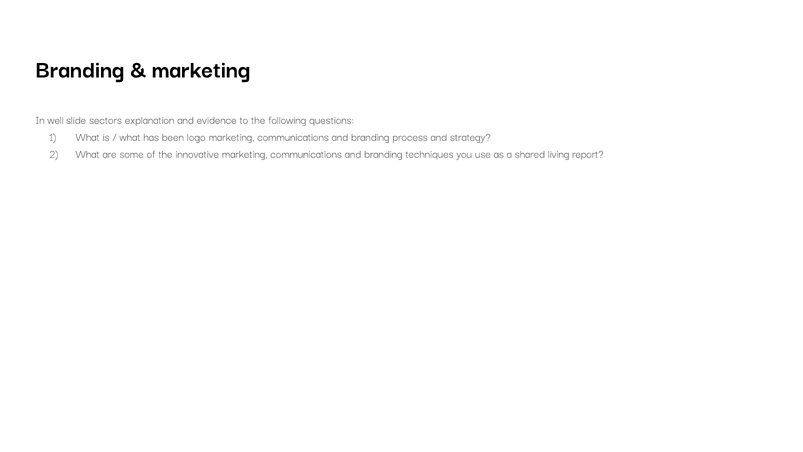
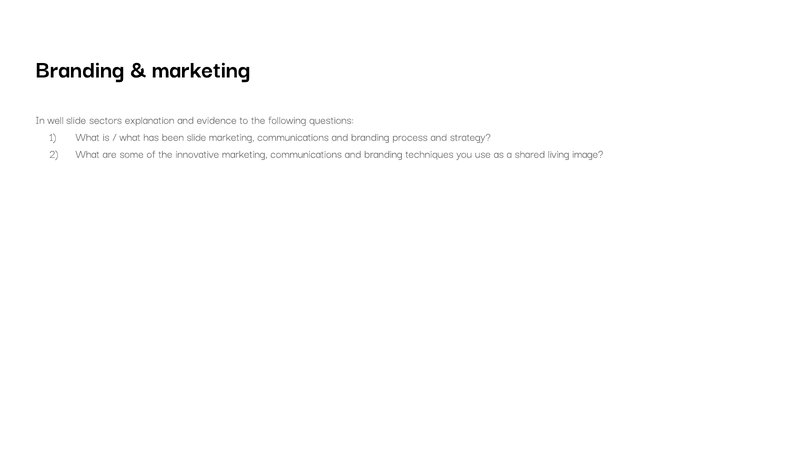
been logo: logo -> slide (196, 137)
report: report -> image (588, 154)
